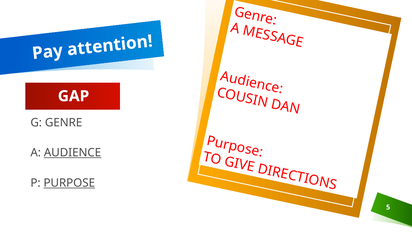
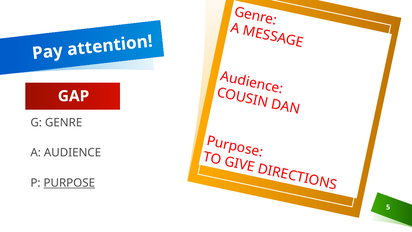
AUDIENCE underline: present -> none (73, 153)
